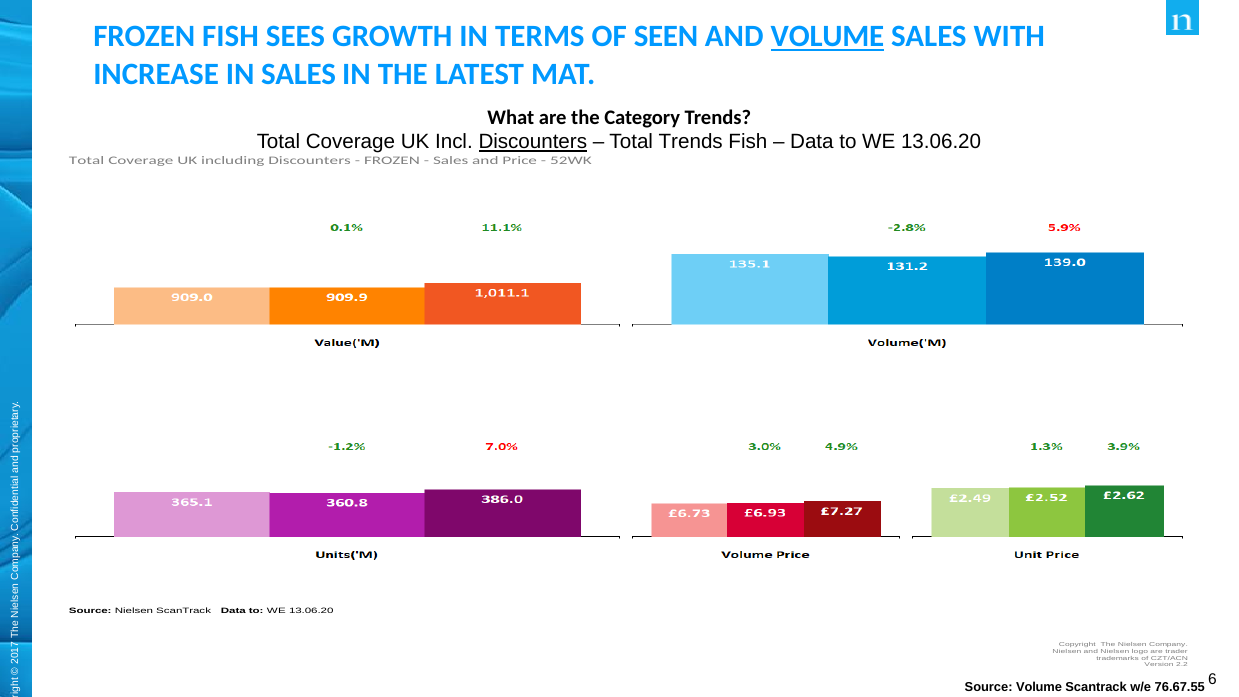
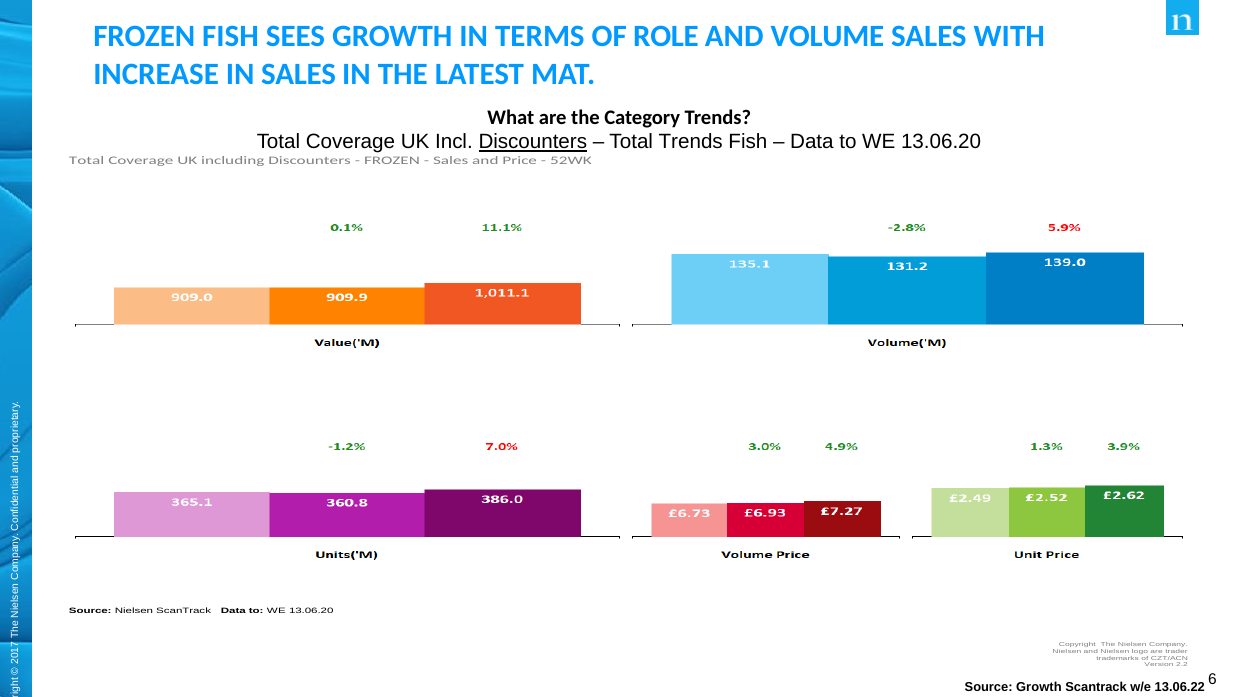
SEEN: SEEN -> ROLE (666, 37)
VOLUME underline: present -> none (827, 37)
Source Volume: Volume -> Growth (1039, 687)
76.67.55: 76.67.55 -> 13.06.22 (1180, 687)
